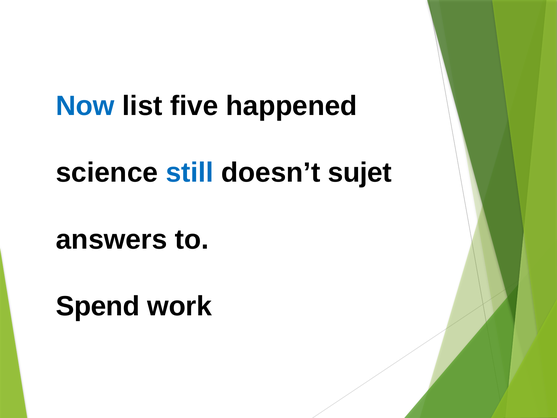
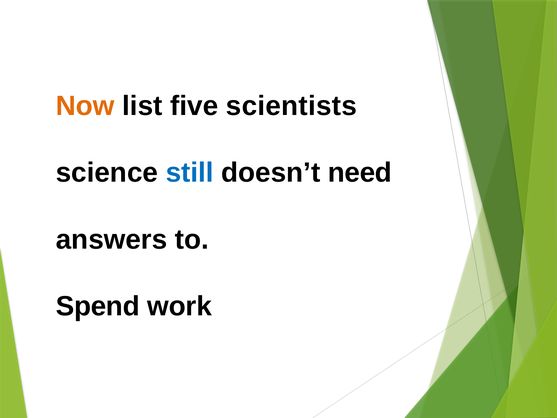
Now colour: blue -> orange (85, 106)
happened: happened -> scientists (291, 106)
sujet: sujet -> need (360, 173)
